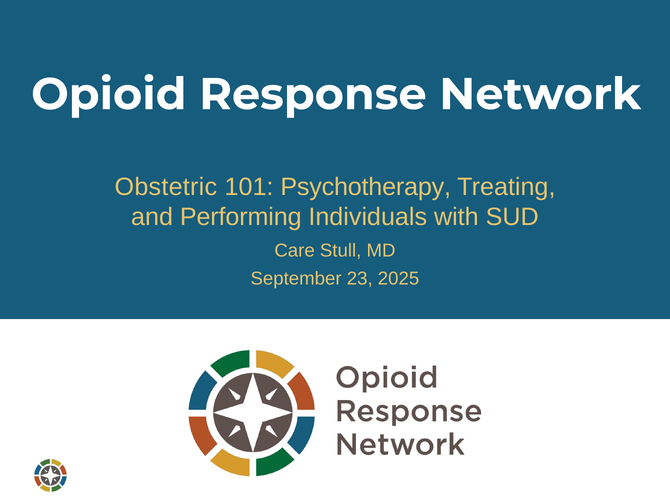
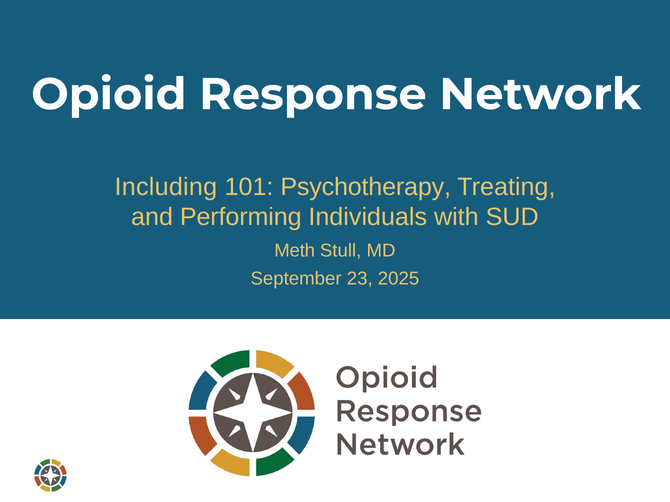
Obstetric: Obstetric -> Including (166, 187)
Care: Care -> Meth (295, 251)
